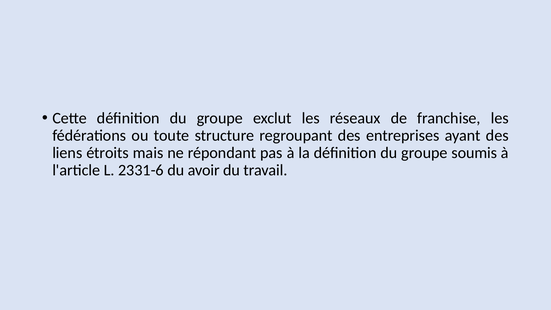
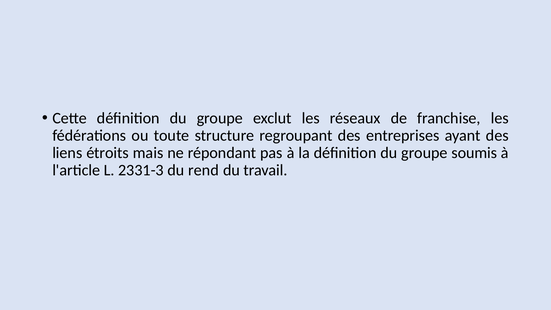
2331-6: 2331-6 -> 2331-3 (141, 170)
avoir: avoir -> rend (204, 170)
